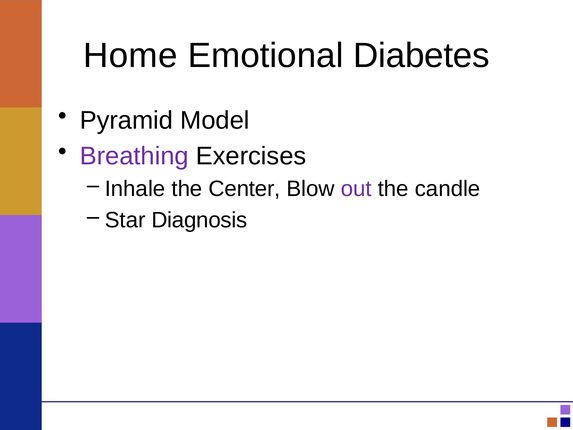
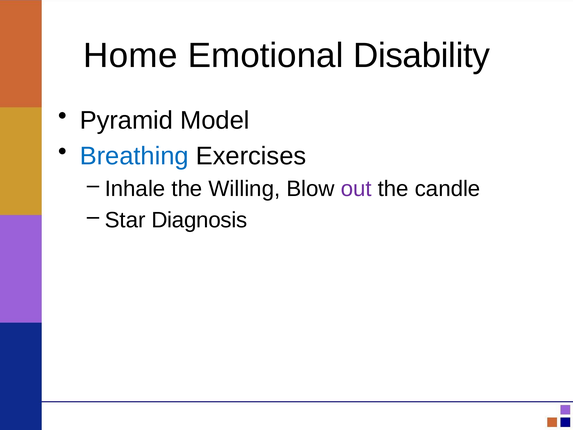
Diabetes: Diabetes -> Disability (422, 55)
Breathing colour: purple -> blue (134, 156)
Center: Center -> Willing (244, 189)
